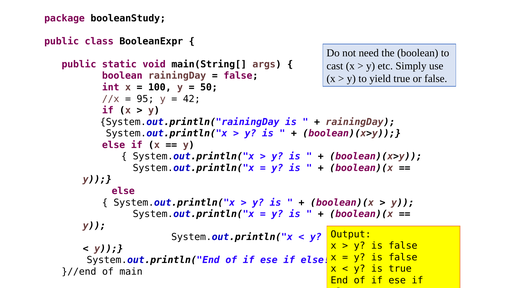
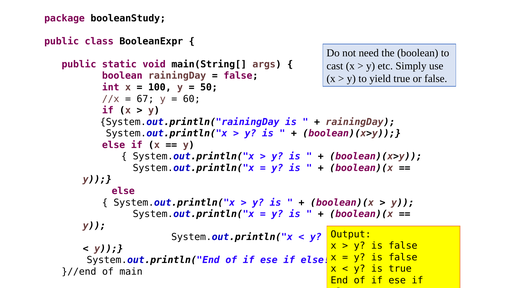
95: 95 -> 67 (145, 99)
42: 42 -> 60 (192, 99)
